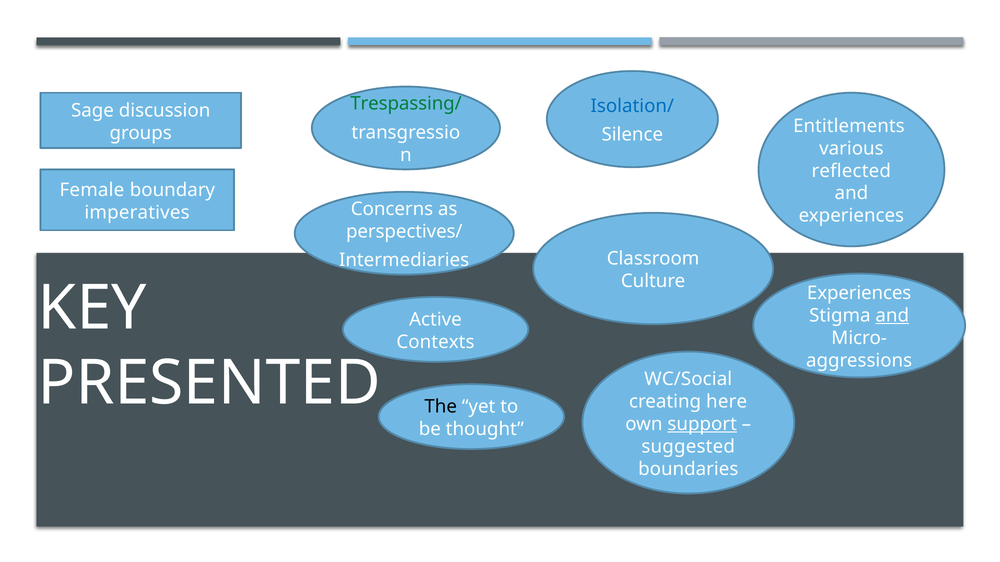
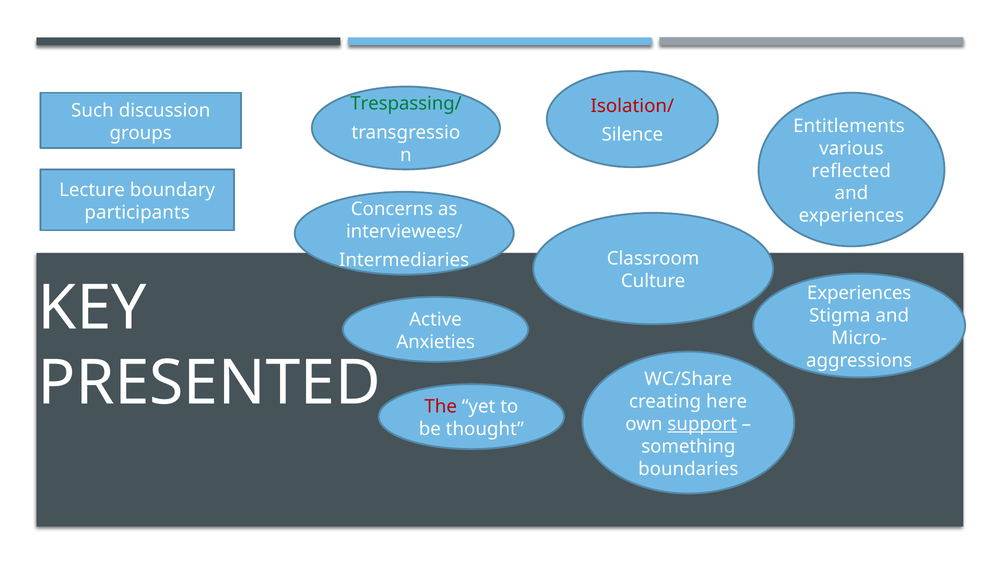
Isolation/ colour: blue -> red (632, 106)
Sage: Sage -> Such (92, 110)
Female: Female -> Lecture (92, 190)
imperatives: imperatives -> participants (137, 213)
perspectives/: perspectives/ -> interviewees/ (404, 232)
and underline: present -> none (892, 316)
Contexts: Contexts -> Anxieties (436, 342)
WC/Social: WC/Social -> WC/Share (688, 379)
The colour: black -> red (441, 407)
suggested: suggested -> something (688, 447)
